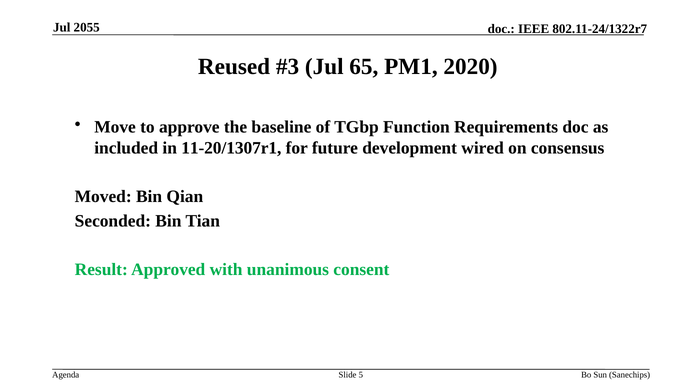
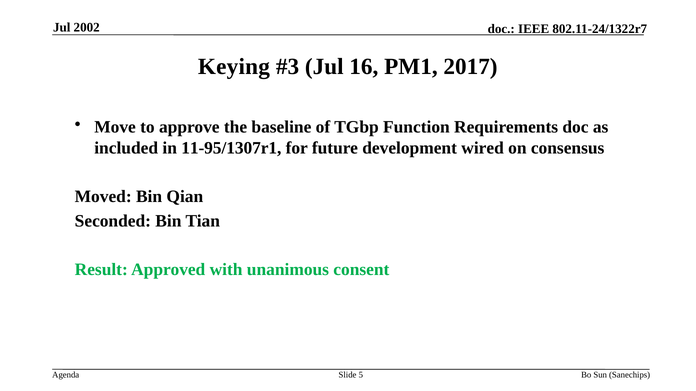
2055: 2055 -> 2002 (87, 28)
Reused: Reused -> Keying (234, 67)
65: 65 -> 16 (364, 67)
2020: 2020 -> 2017 (471, 67)
11-20/1307r1: 11-20/1307r1 -> 11-95/1307r1 (231, 148)
